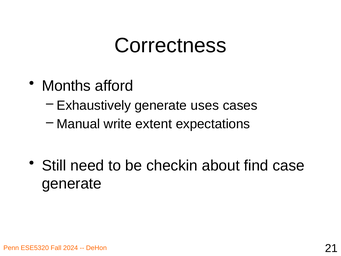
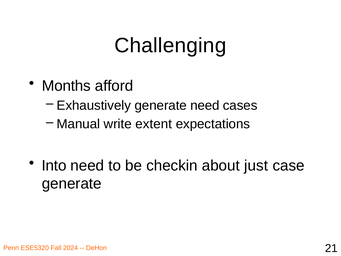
Correctness: Correctness -> Challenging (170, 45)
generate uses: uses -> need (205, 105)
Still: Still -> Into (54, 165)
find: find -> just (256, 165)
